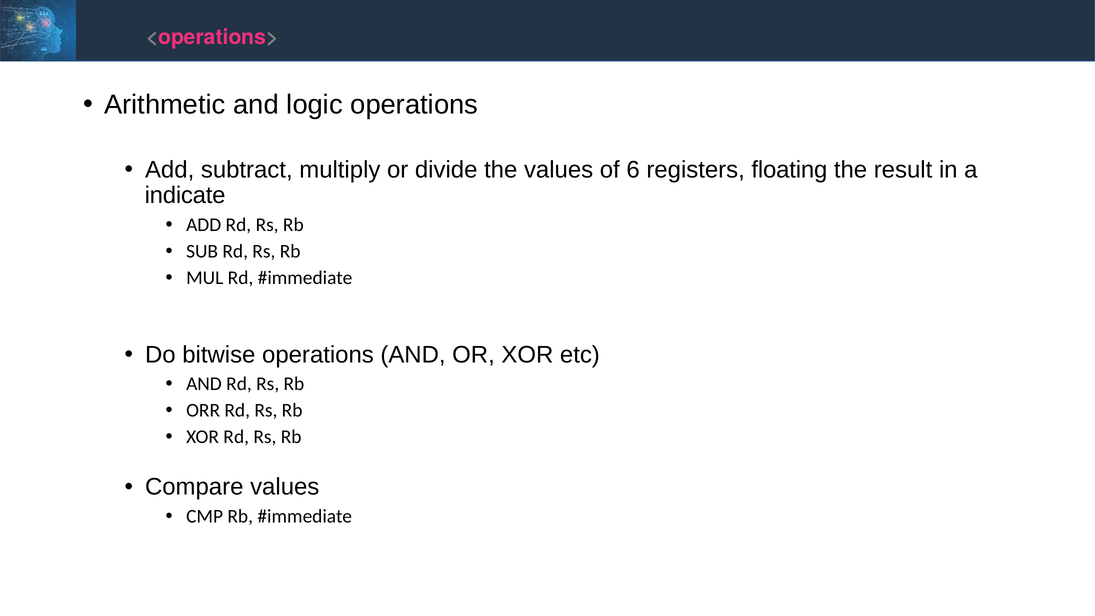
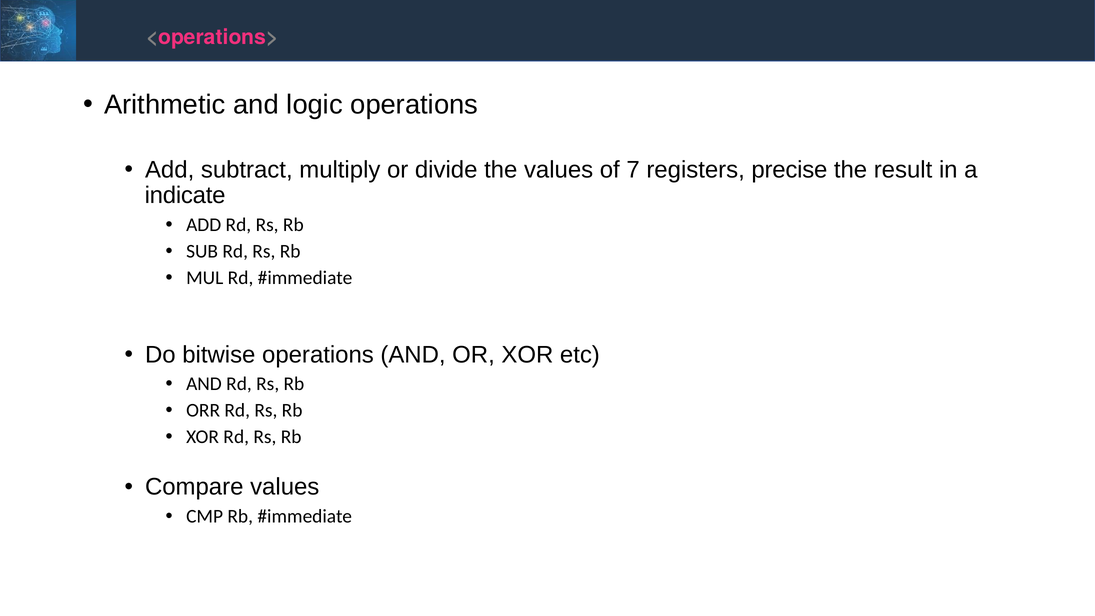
6: 6 -> 7 (633, 170)
floating: floating -> precise (789, 170)
